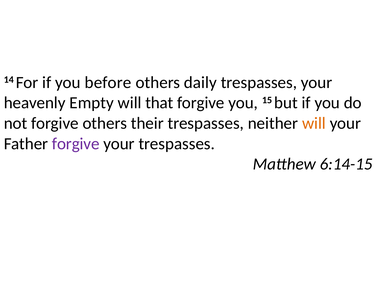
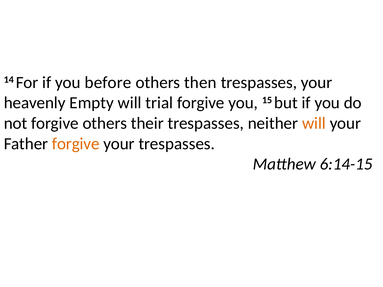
daily: daily -> then (200, 83)
that: that -> trial (159, 103)
forgive colour: purple -> orange (76, 144)
